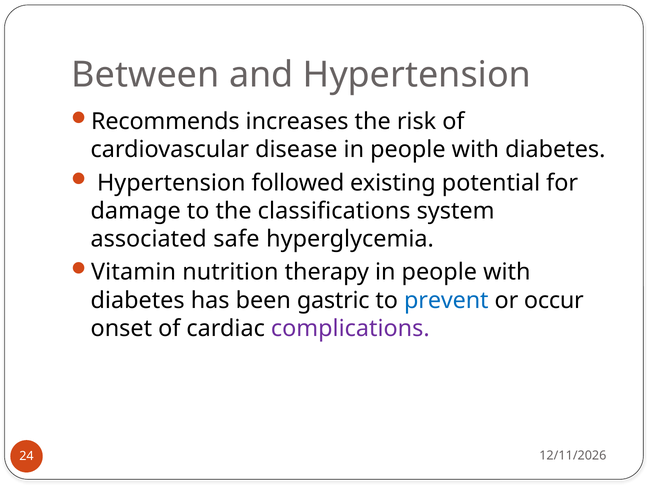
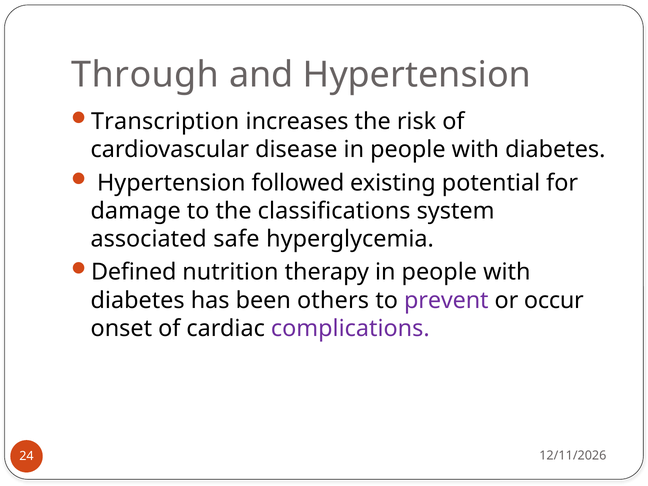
Between: Between -> Through (145, 75)
Recommends: Recommends -> Transcription (165, 121)
Vitamin: Vitamin -> Defined (134, 272)
gastric: gastric -> others (333, 300)
prevent colour: blue -> purple (446, 300)
